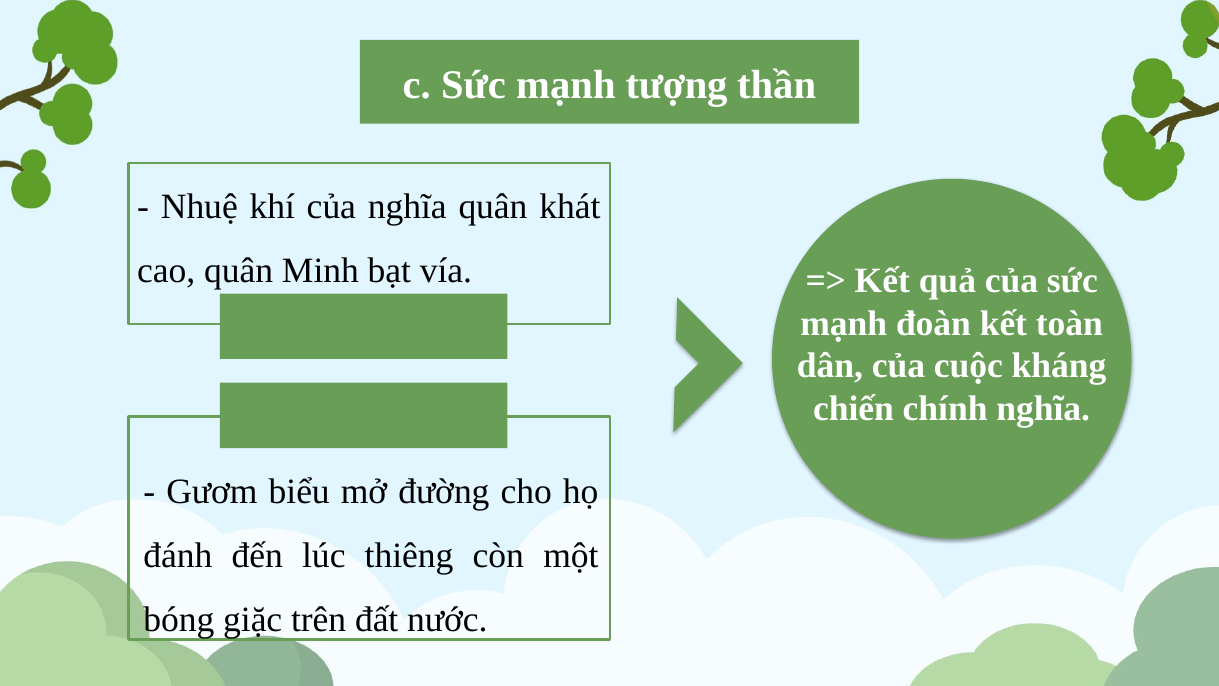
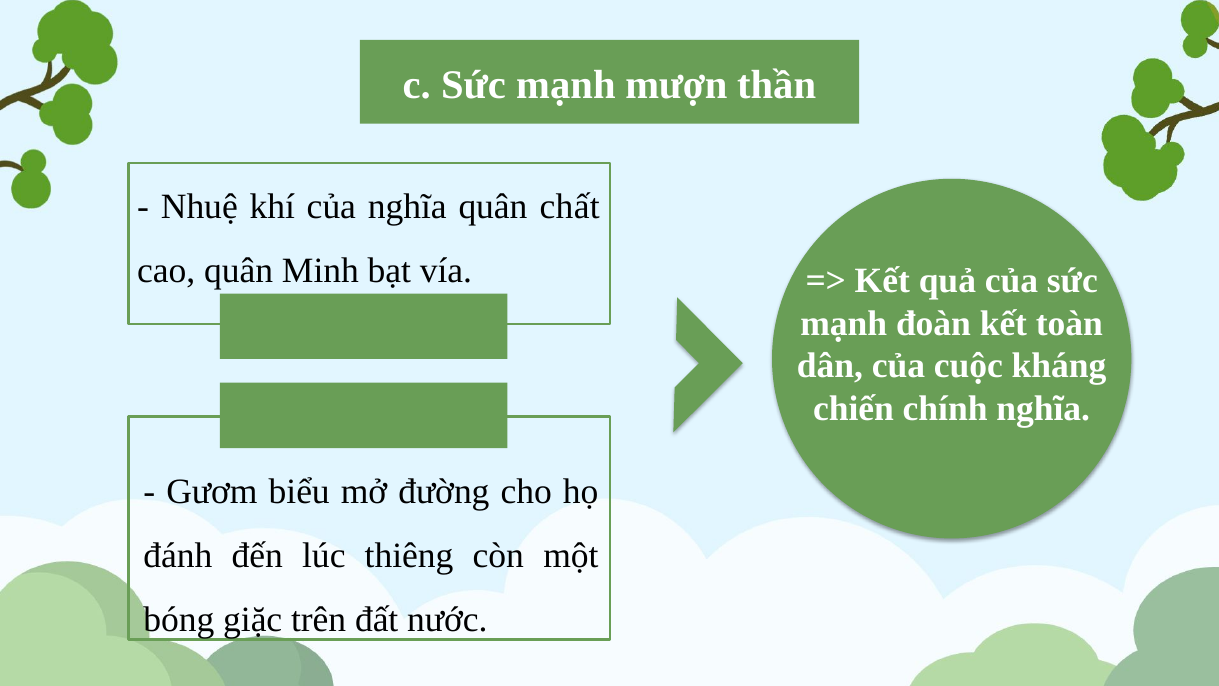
tượng: tượng -> mượn (677, 85)
khát: khát -> chất (570, 206)
